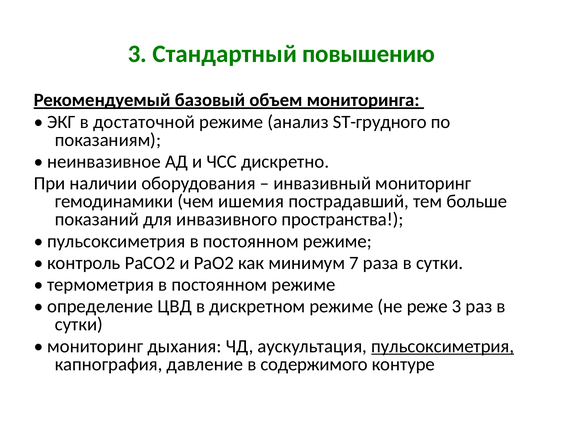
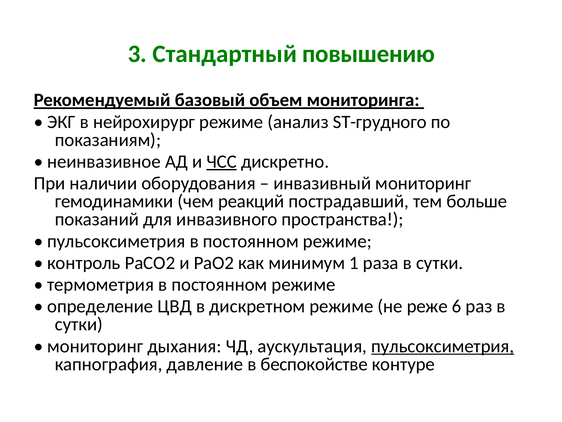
достаточной: достаточной -> нейрохирург (144, 122)
ЧСС underline: none -> present (222, 161)
ишемия: ишемия -> реакций (251, 201)
7: 7 -> 1 (354, 263)
реже 3: 3 -> 6 (457, 306)
содержимого: содержимого -> беспокойстве (314, 364)
